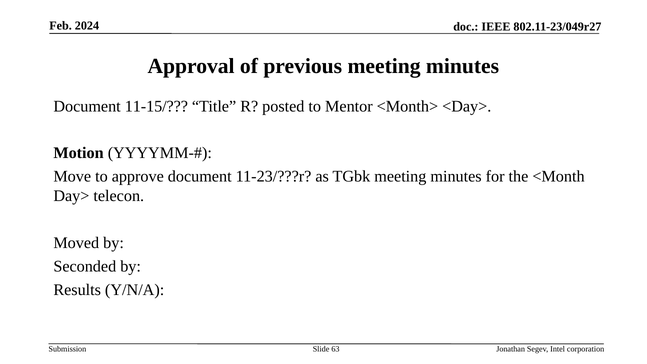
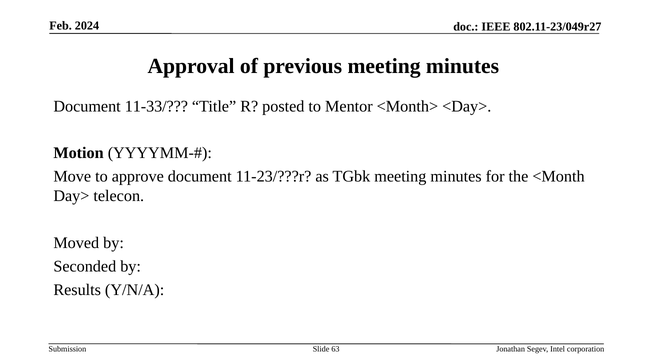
11-15/: 11-15/ -> 11-33/ (156, 106)
